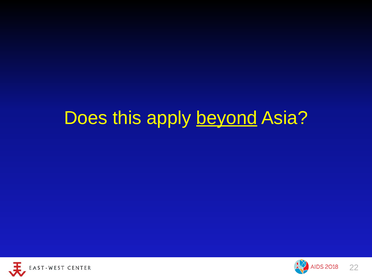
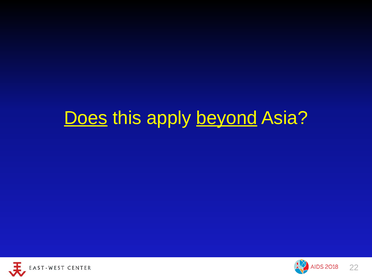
Does underline: none -> present (86, 118)
